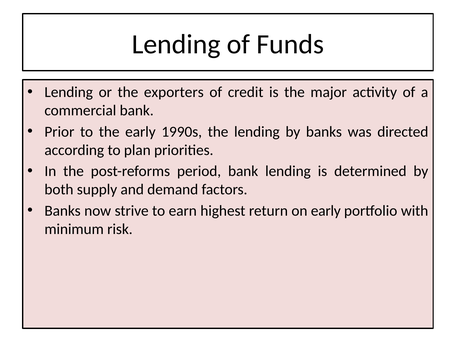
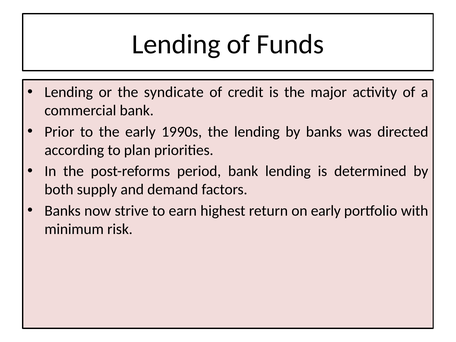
exporters: exporters -> syndicate (174, 92)
